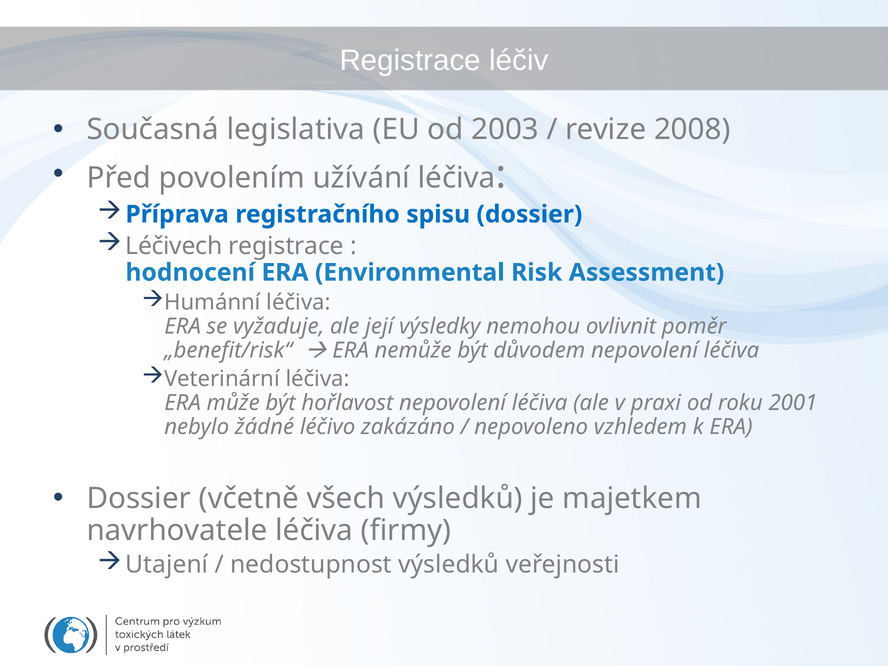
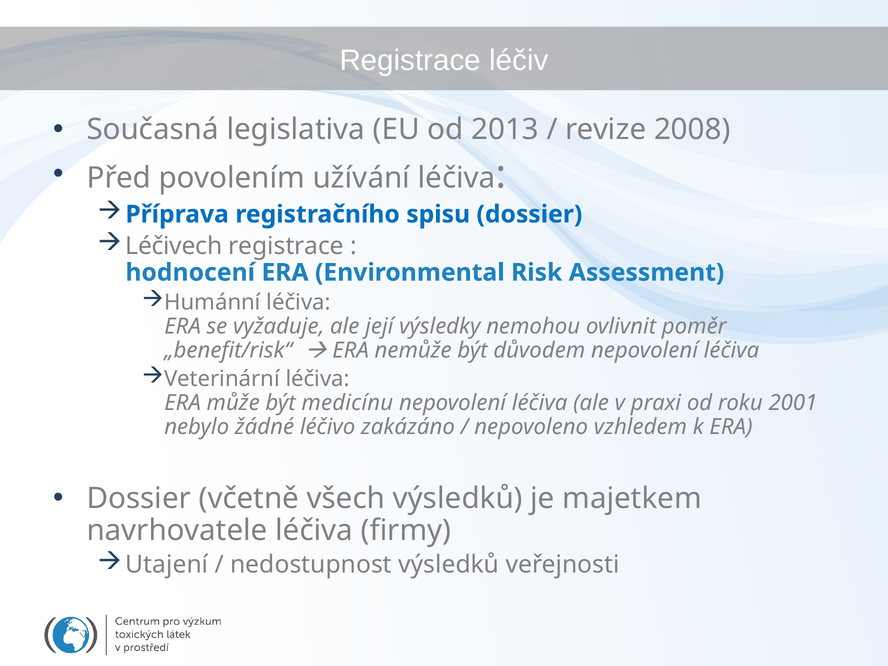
2003: 2003 -> 2013 (505, 130)
hořlavost: hořlavost -> medicínu (347, 403)
